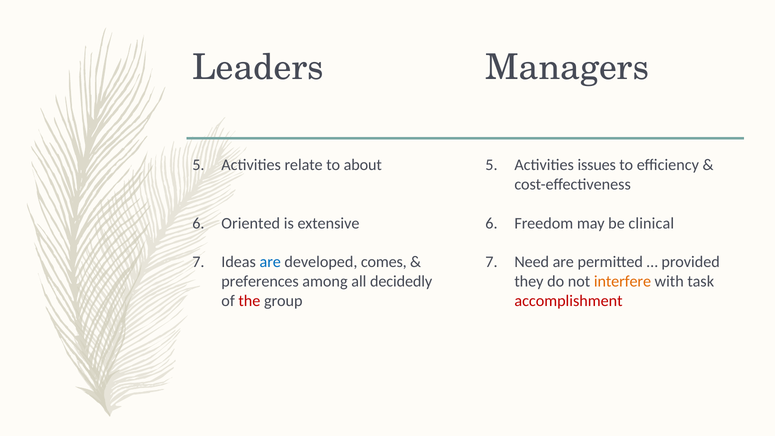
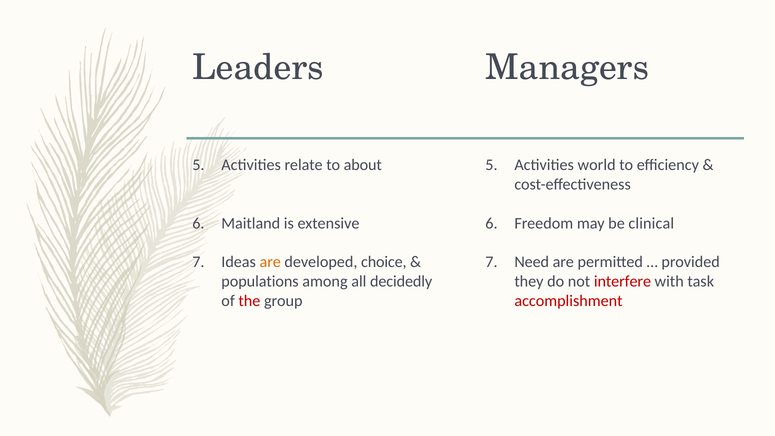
issues: issues -> world (597, 165)
Oriented: Oriented -> Maitland (251, 223)
are colour: blue -> orange (270, 262)
comes: comes -> choice (384, 262)
preferences: preferences -> populations (260, 281)
interfere colour: orange -> red (622, 281)
